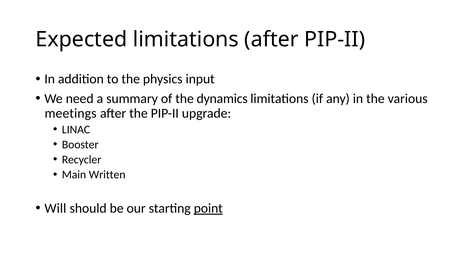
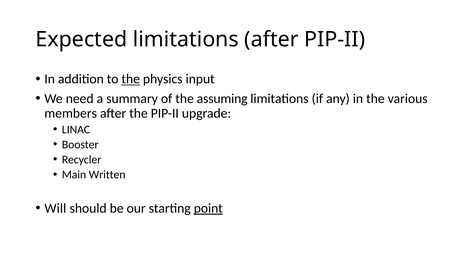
the underline: none -> present (131, 79)
dynamics: dynamics -> assuming (222, 99)
meetings: meetings -> members (71, 113)
